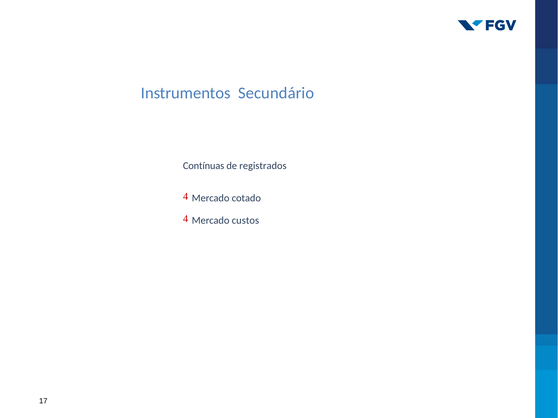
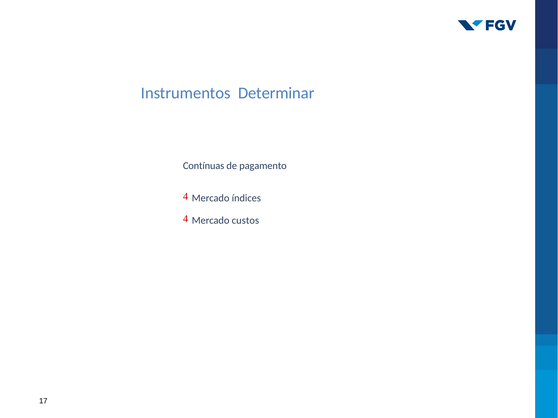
Secundário: Secundário -> Determinar (276, 93)
registrados: registrados -> pagamento (263, 166)
cotado: cotado -> índices (246, 198)
